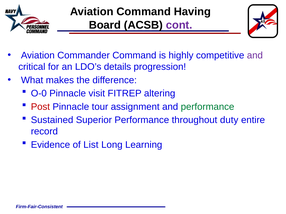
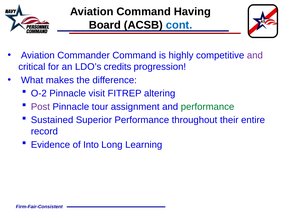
cont colour: purple -> blue (179, 25)
details: details -> credits (118, 67)
O-0: O-0 -> O-2 (39, 94)
Post colour: red -> purple (40, 107)
duty: duty -> their (229, 120)
List: List -> Into (91, 145)
